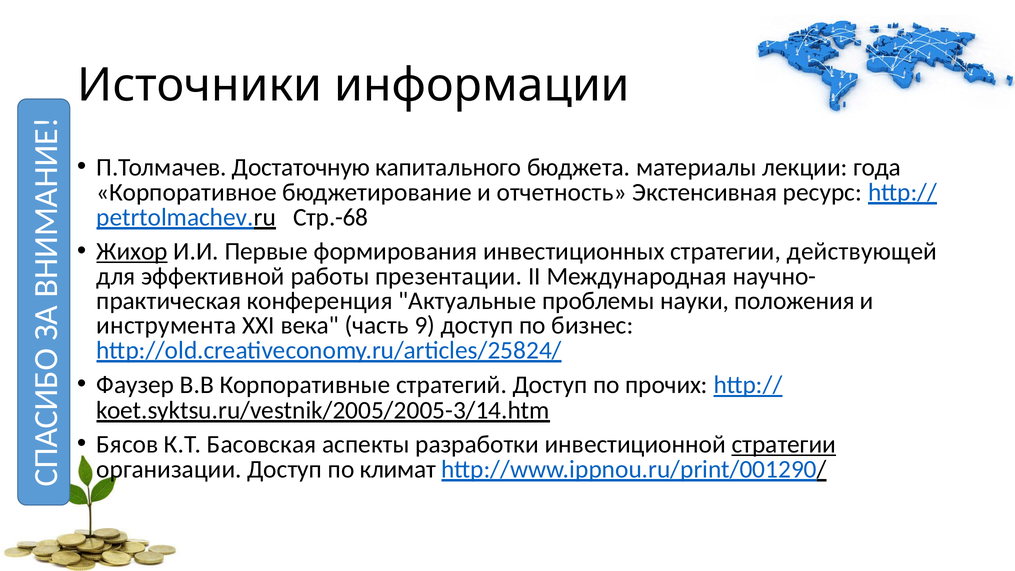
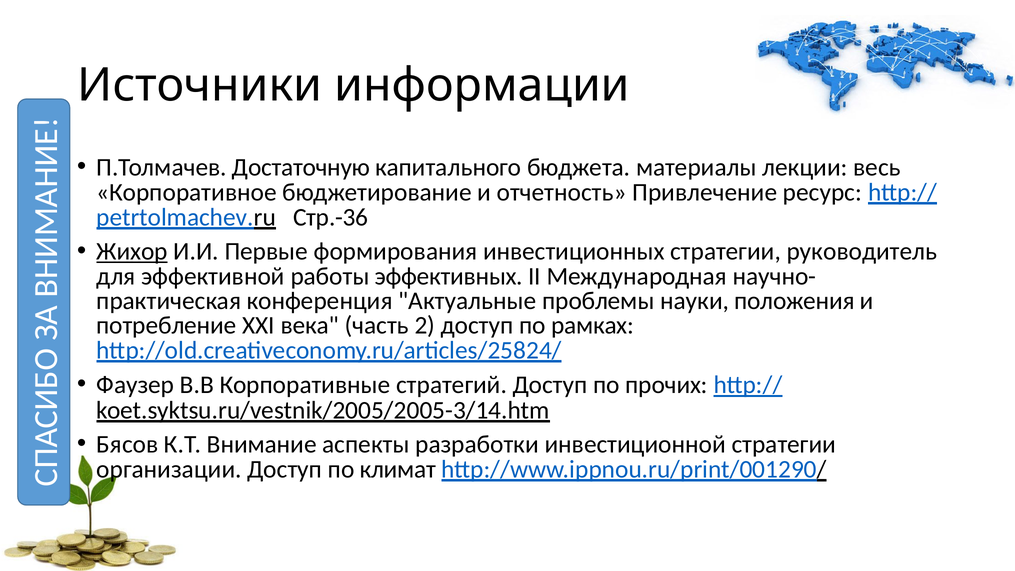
года: года -> весь (877, 167)
Экстенсивная: Экстенсивная -> Привлечение (705, 192)
Стр.-68: Стр.-68 -> Стр.-36 (331, 217)
действующей: действующей -> руководитель (862, 251)
презентации: презентации -> эффективных (449, 276)
инструмента: инструмента -> потребление (166, 325)
9: 9 -> 2 (425, 325)
бизнес: бизнес -> рамках (593, 325)
Басовская: Басовская -> Внимание (262, 444)
стратегии underline: present -> none (784, 444)
